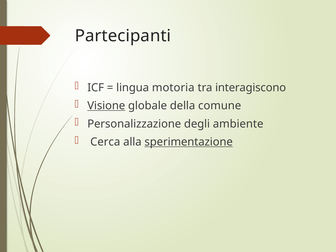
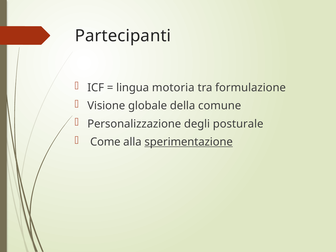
interagiscono: interagiscono -> formulazione (251, 88)
Visione underline: present -> none (106, 106)
ambiente: ambiente -> posturale (238, 124)
Cerca: Cerca -> Come (105, 142)
